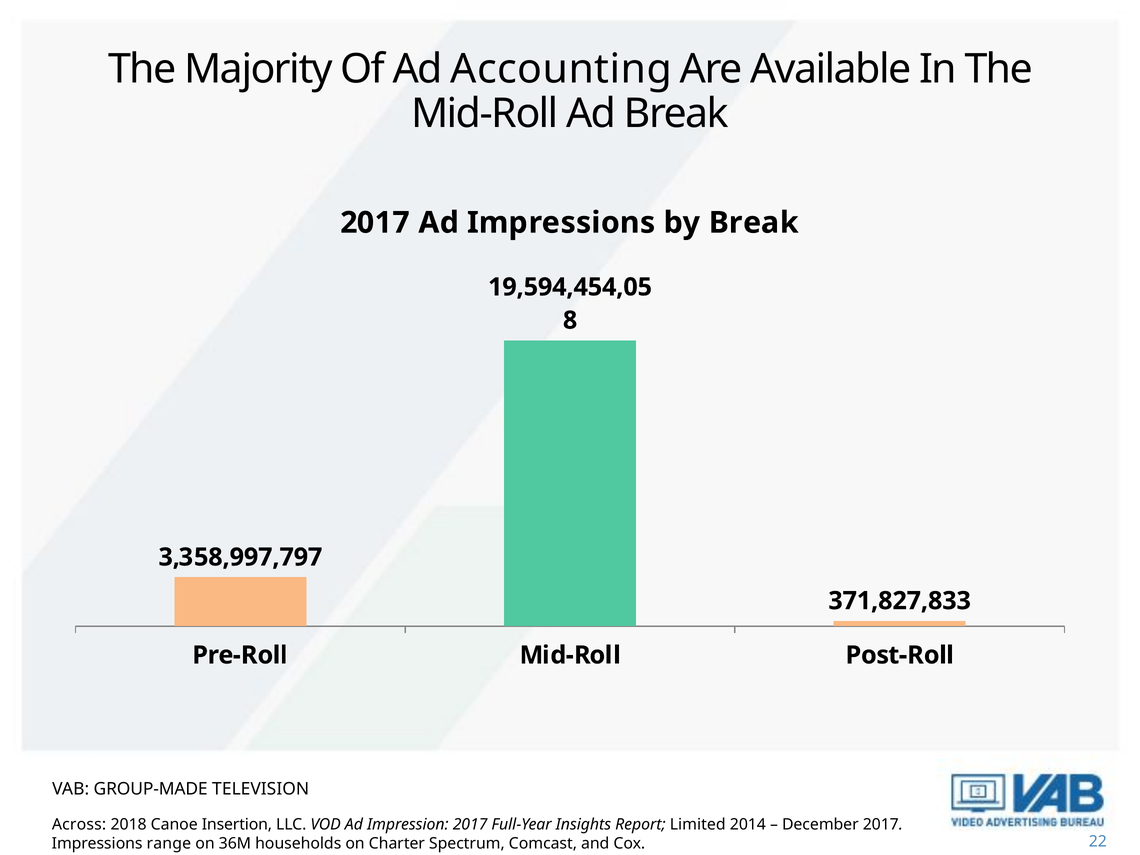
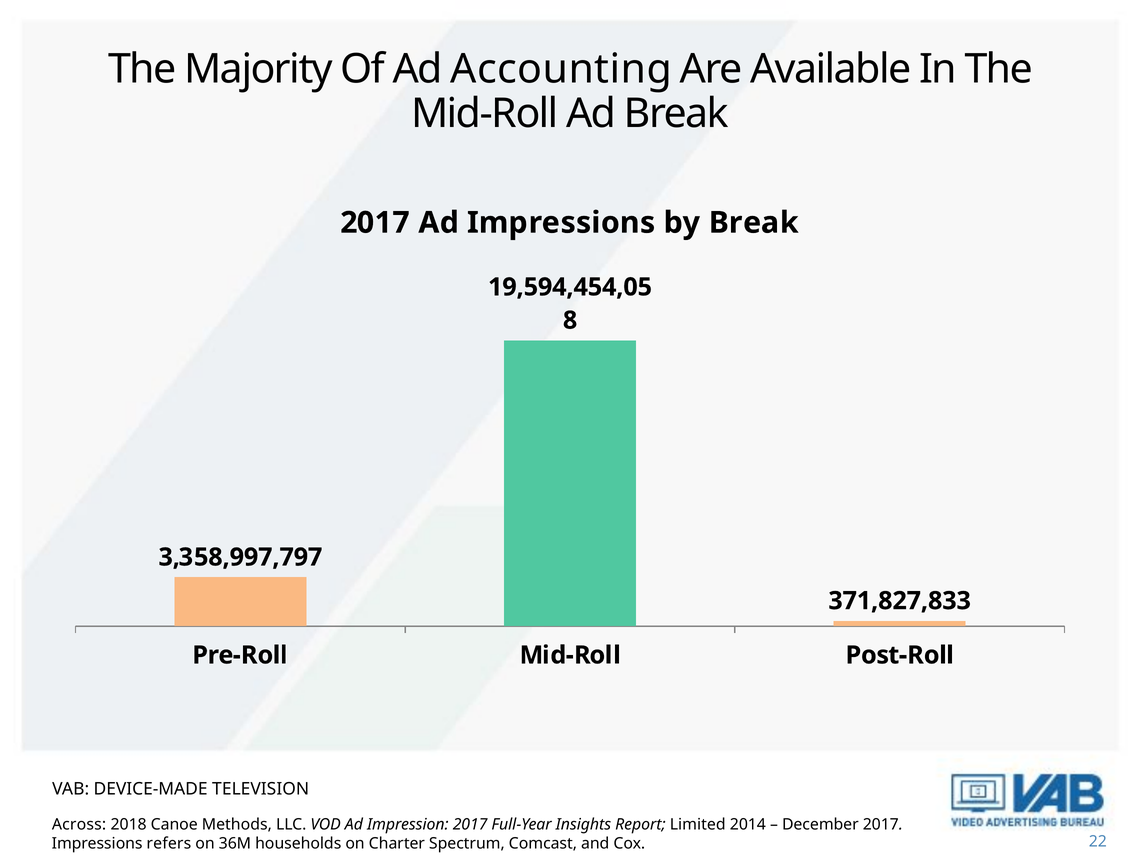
GROUP-MADE: GROUP-MADE -> DEVICE-MADE (151, 789)
Insertion: Insertion -> Methods (237, 824)
range: range -> refers (169, 843)
